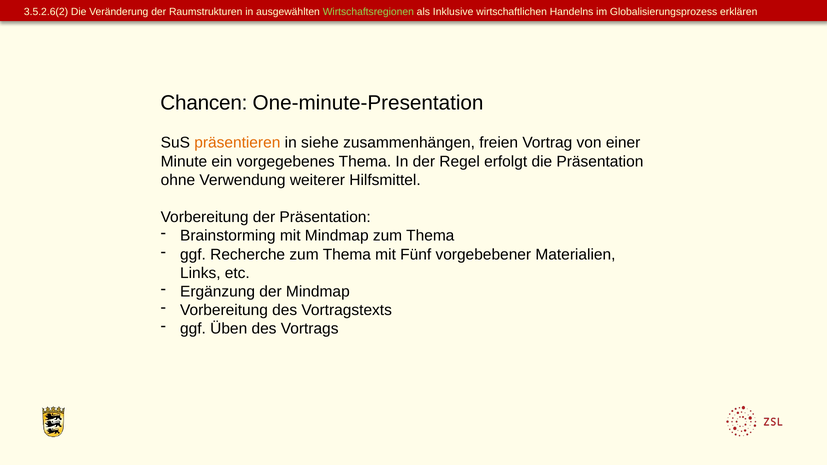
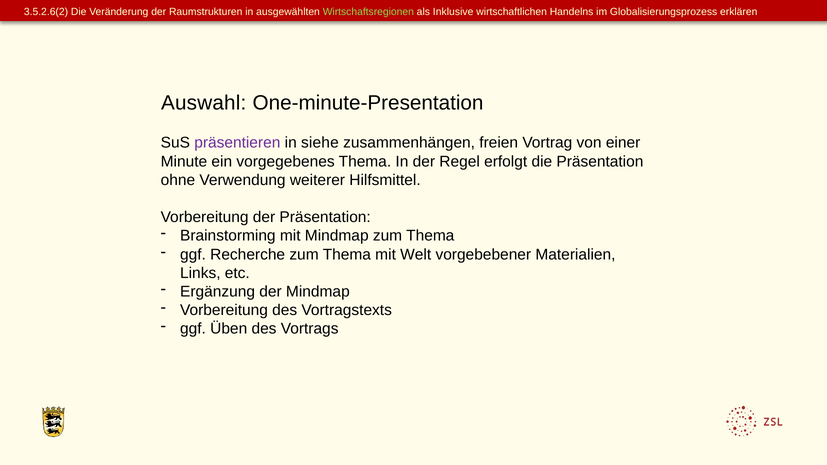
Chancen: Chancen -> Auswahl (204, 103)
präsentieren colour: orange -> purple (237, 143)
Fünf: Fünf -> Welt (416, 255)
